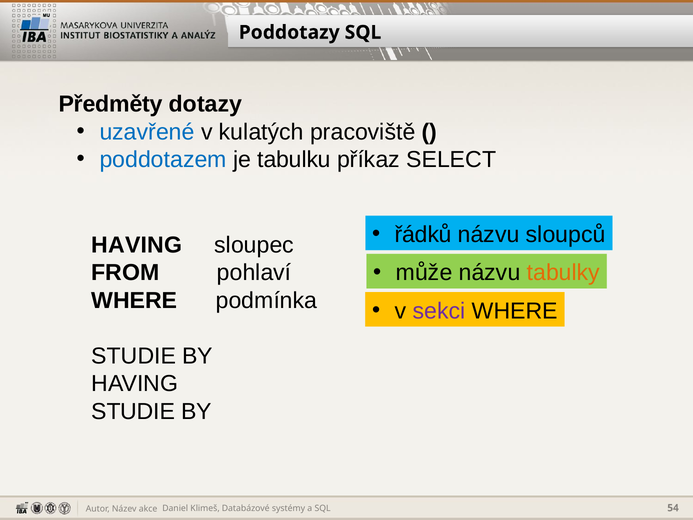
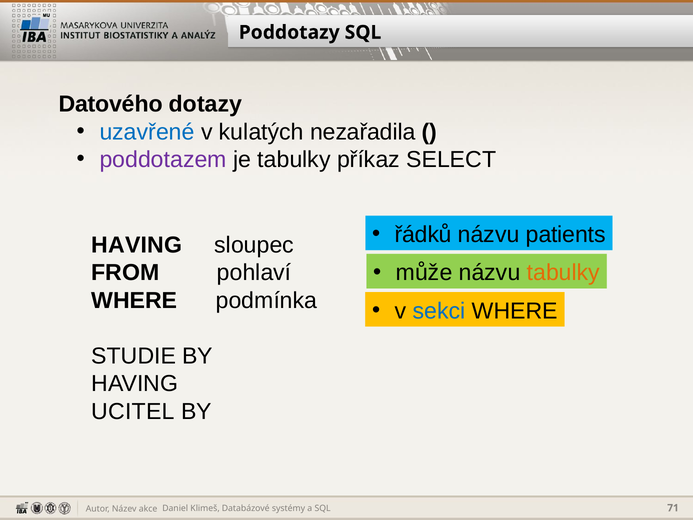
Předměty: Předměty -> Datového (111, 104)
pracoviště: pracoviště -> nezařadila (363, 132)
poddotazem colour: blue -> purple (163, 160)
je tabulku: tabulku -> tabulky (294, 160)
sloupců: sloupců -> patients (566, 234)
sekci colour: purple -> blue (439, 311)
STUDIE: STUDIE -> UCITEL (133, 411)
54: 54 -> 71 (673, 508)
